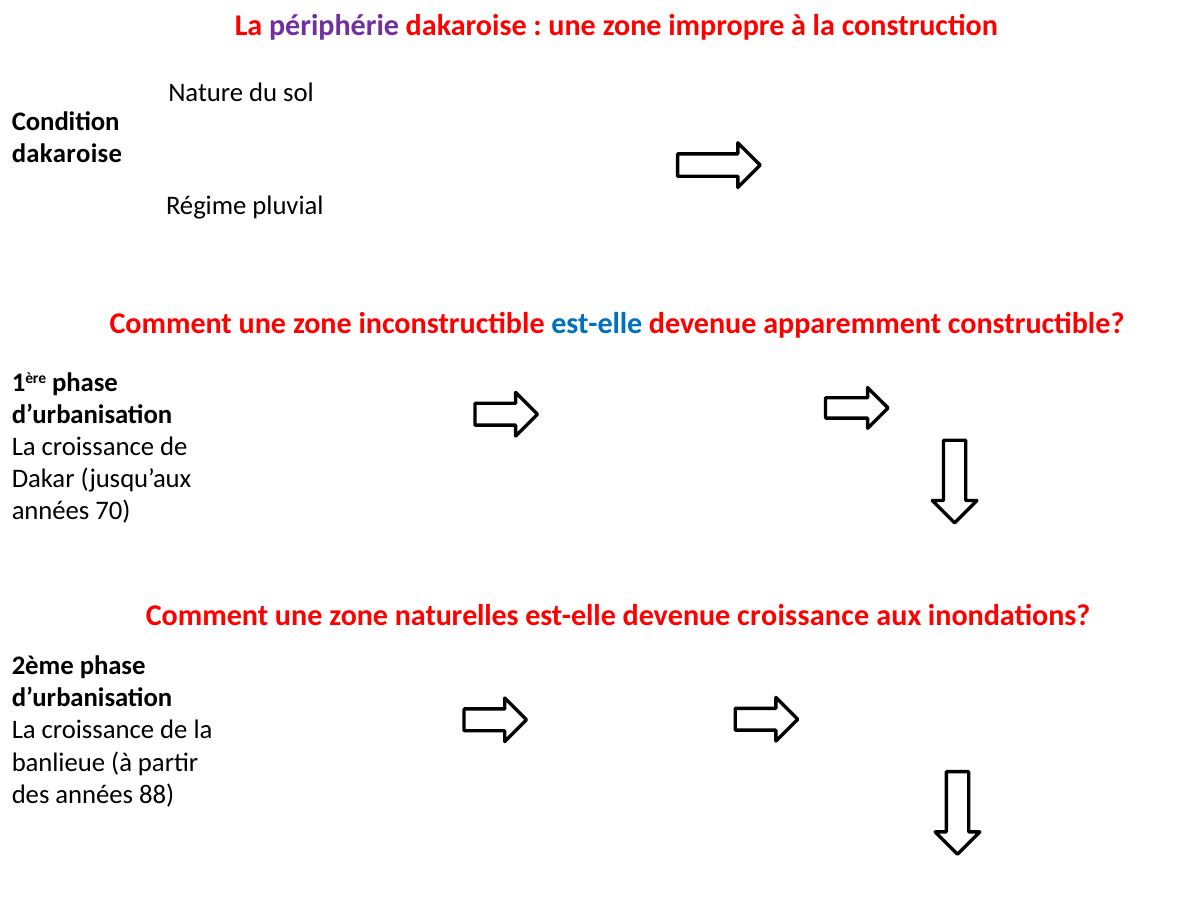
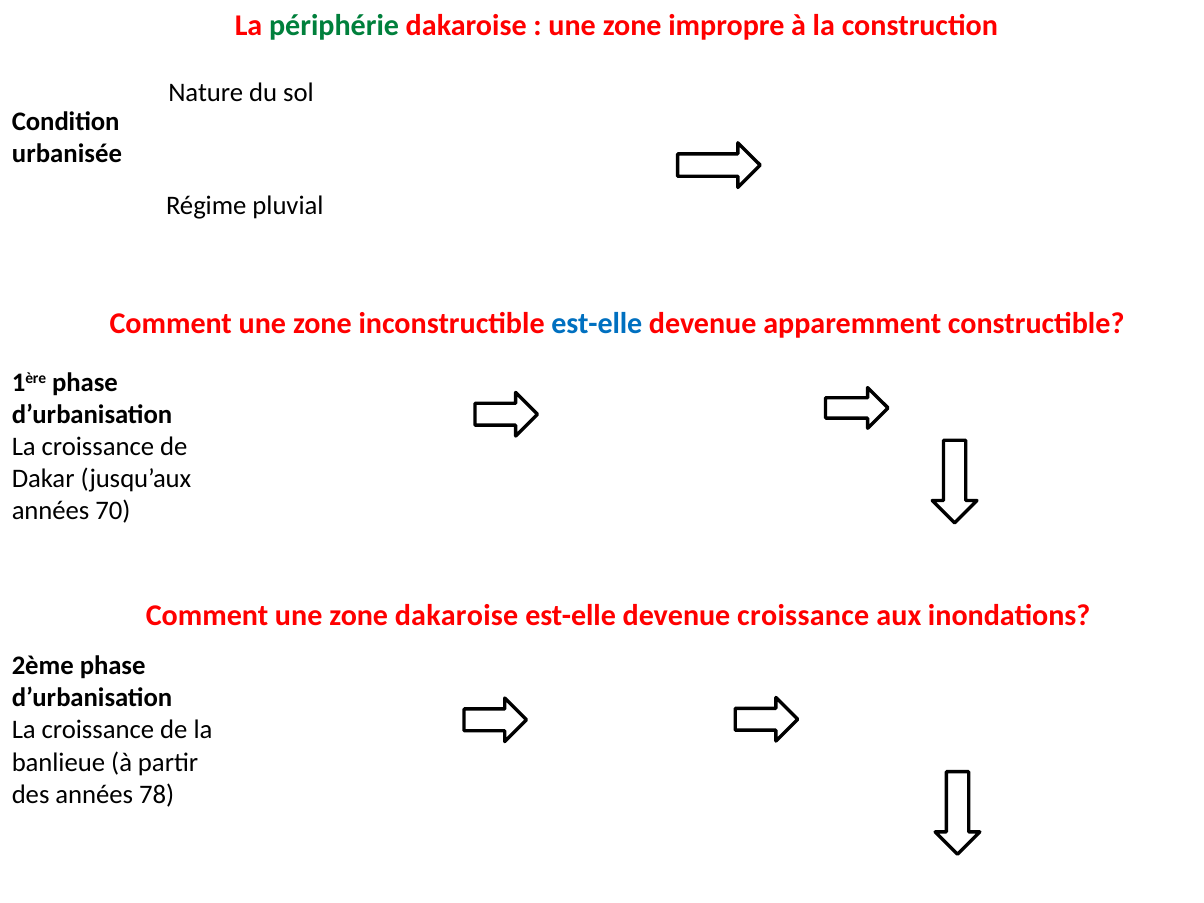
périphérie colour: purple -> green (334, 26)
dakaroise: dakaroise -> urbanisée (67, 154)
zone naturelles: naturelles -> dakaroise (457, 615)
88: 88 -> 78 (157, 794)
